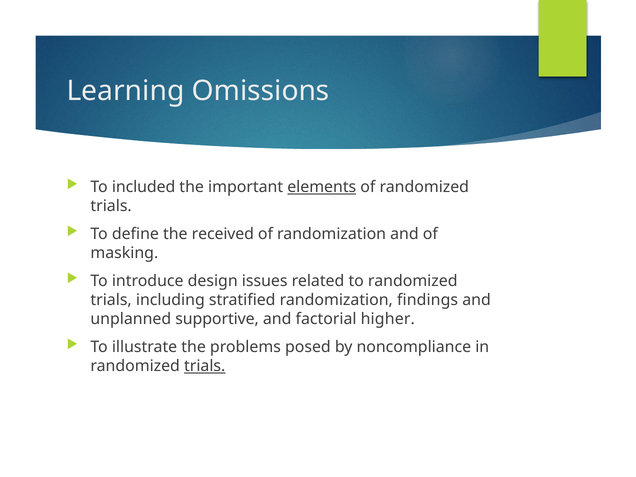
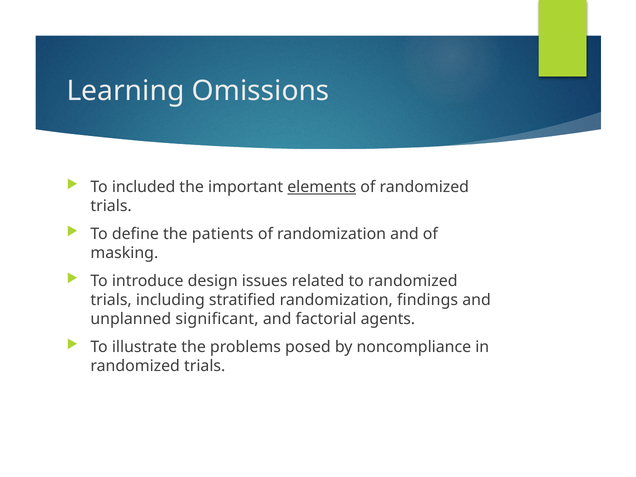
received: received -> patients (223, 234)
supportive: supportive -> significant (217, 319)
higher: higher -> agents (388, 319)
trials underline: present -> none (205, 366)
